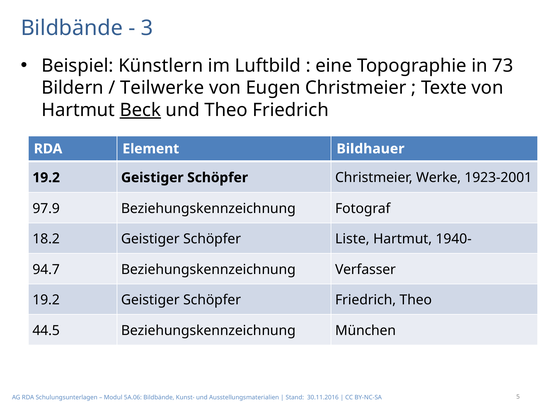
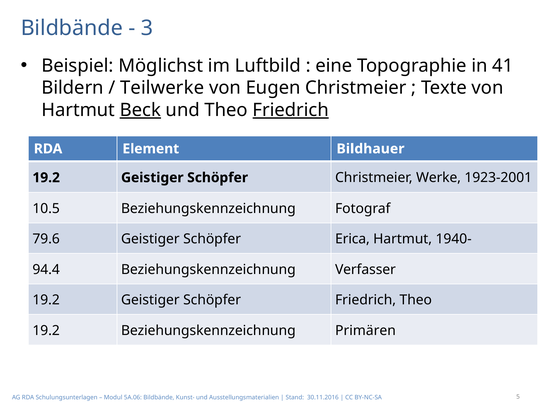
Künstlern: Künstlern -> Möglichst (161, 66)
73: 73 -> 41 (503, 66)
Friedrich underline: none -> present (291, 110)
97.9: 97.9 -> 10.5 (46, 208)
18.2: 18.2 -> 79.6 (46, 239)
Liste: Liste -> Erica (352, 239)
94.7: 94.7 -> 94.4 (46, 269)
44.5: 44.5 -> 19.2 (46, 330)
München: München -> Primären (365, 330)
